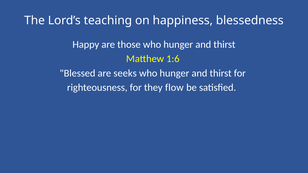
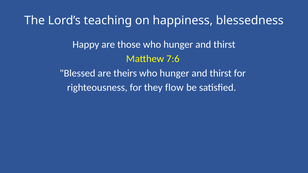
1:6: 1:6 -> 7:6 (173, 59)
seeks: seeks -> theirs (125, 73)
